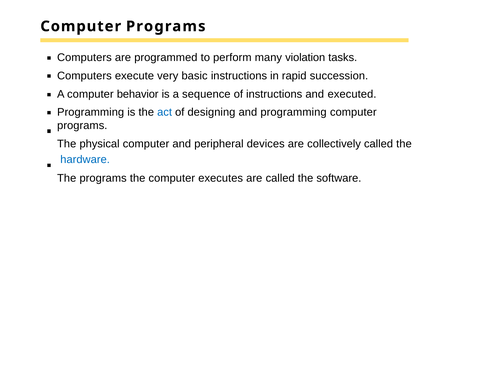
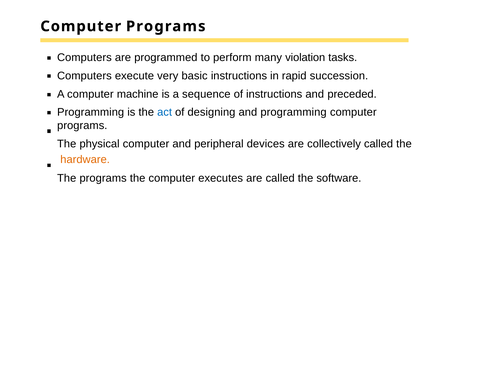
behavior: behavior -> machine (138, 94)
executed: executed -> preceded (352, 94)
hardware colour: blue -> orange (85, 159)
